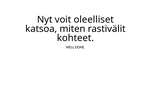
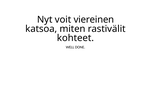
oleelliset: oleelliset -> viereinen (94, 20)
